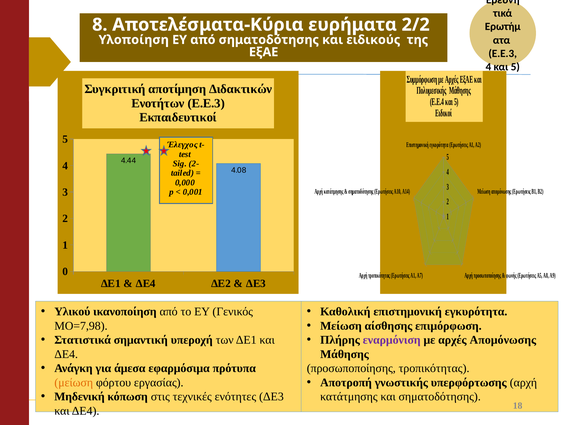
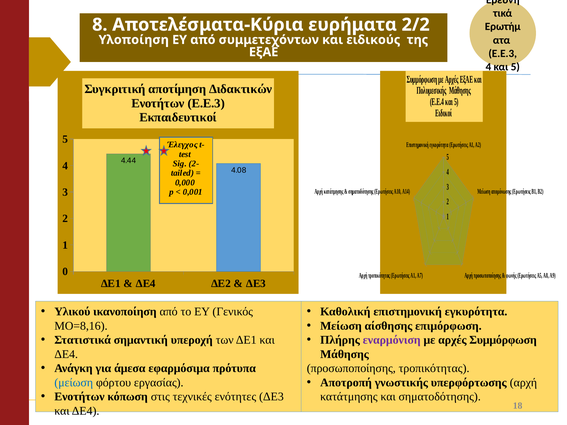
από σηματοδότησης: σηματοδότησης -> συμμετεχόντων (269, 40)
ΜΟ=7,98: ΜΟ=7,98 -> ΜΟ=8,16 (81, 326)
αρχές Απομόνωσης: Απομόνωσης -> Συμμόρφωση (503, 340)
μείωση colour: orange -> blue (74, 383)
Μηδενική: Μηδενική -> Ενοτήτων (79, 397)
